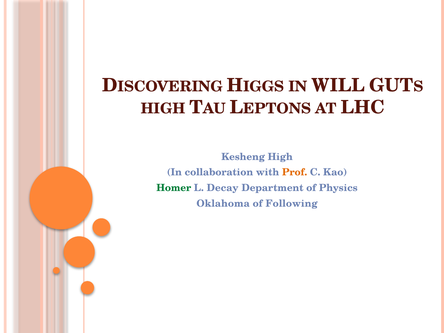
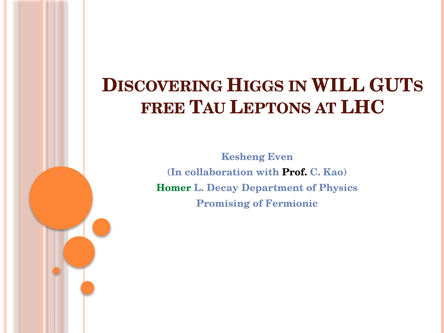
HIGH: HIGH -> FREE (163, 109)
Kesheng High: High -> Even (280, 157)
Prof colour: orange -> black (295, 172)
Oklahoma: Oklahoma -> Promising (223, 203)
Following: Following -> Fermionic (292, 203)
